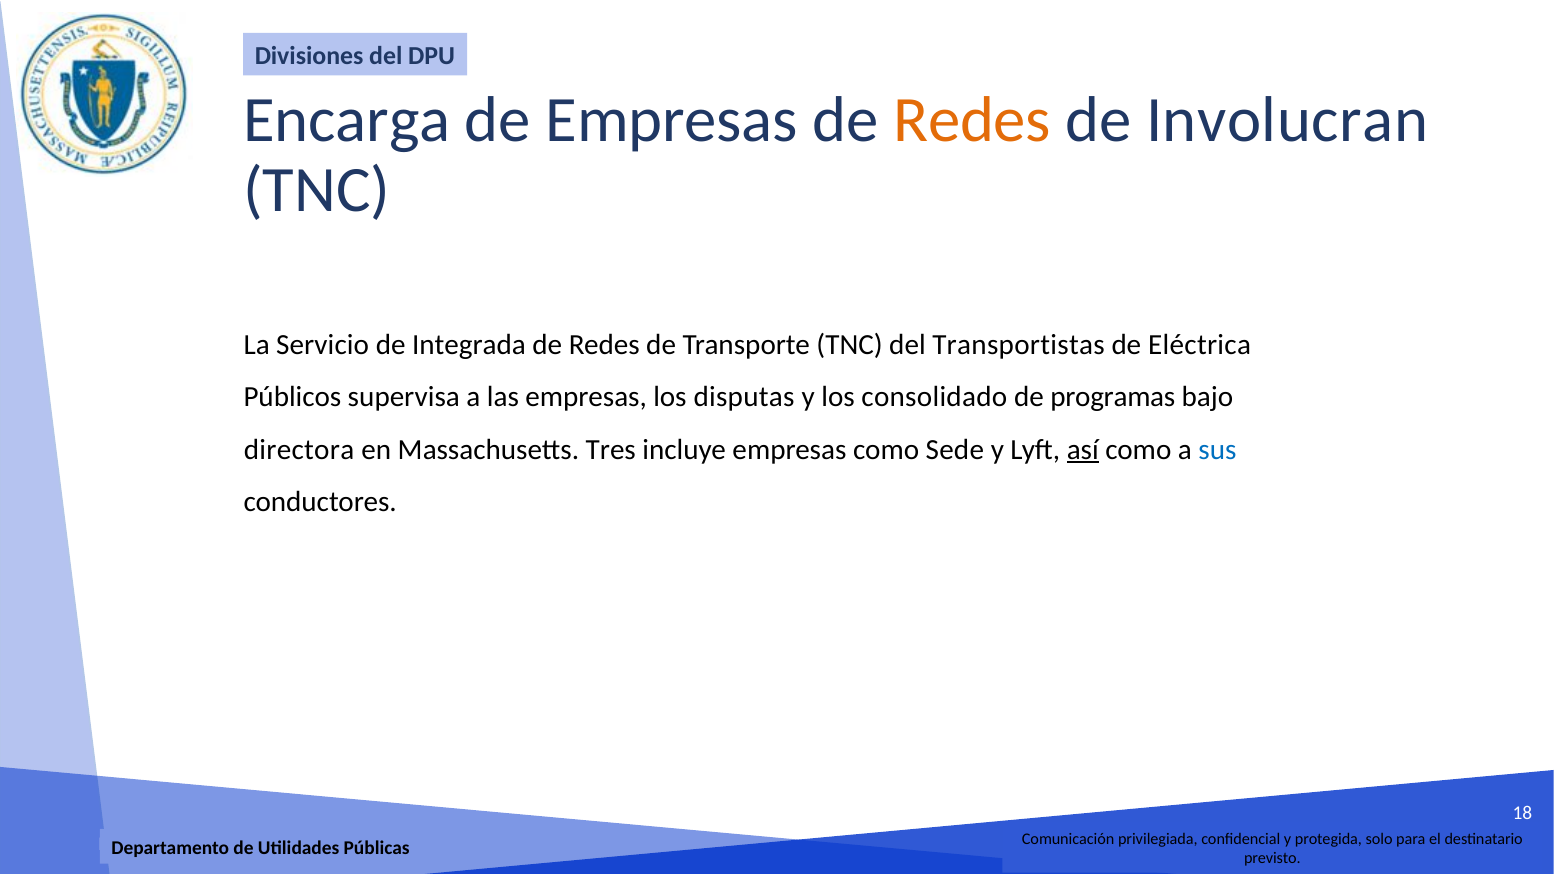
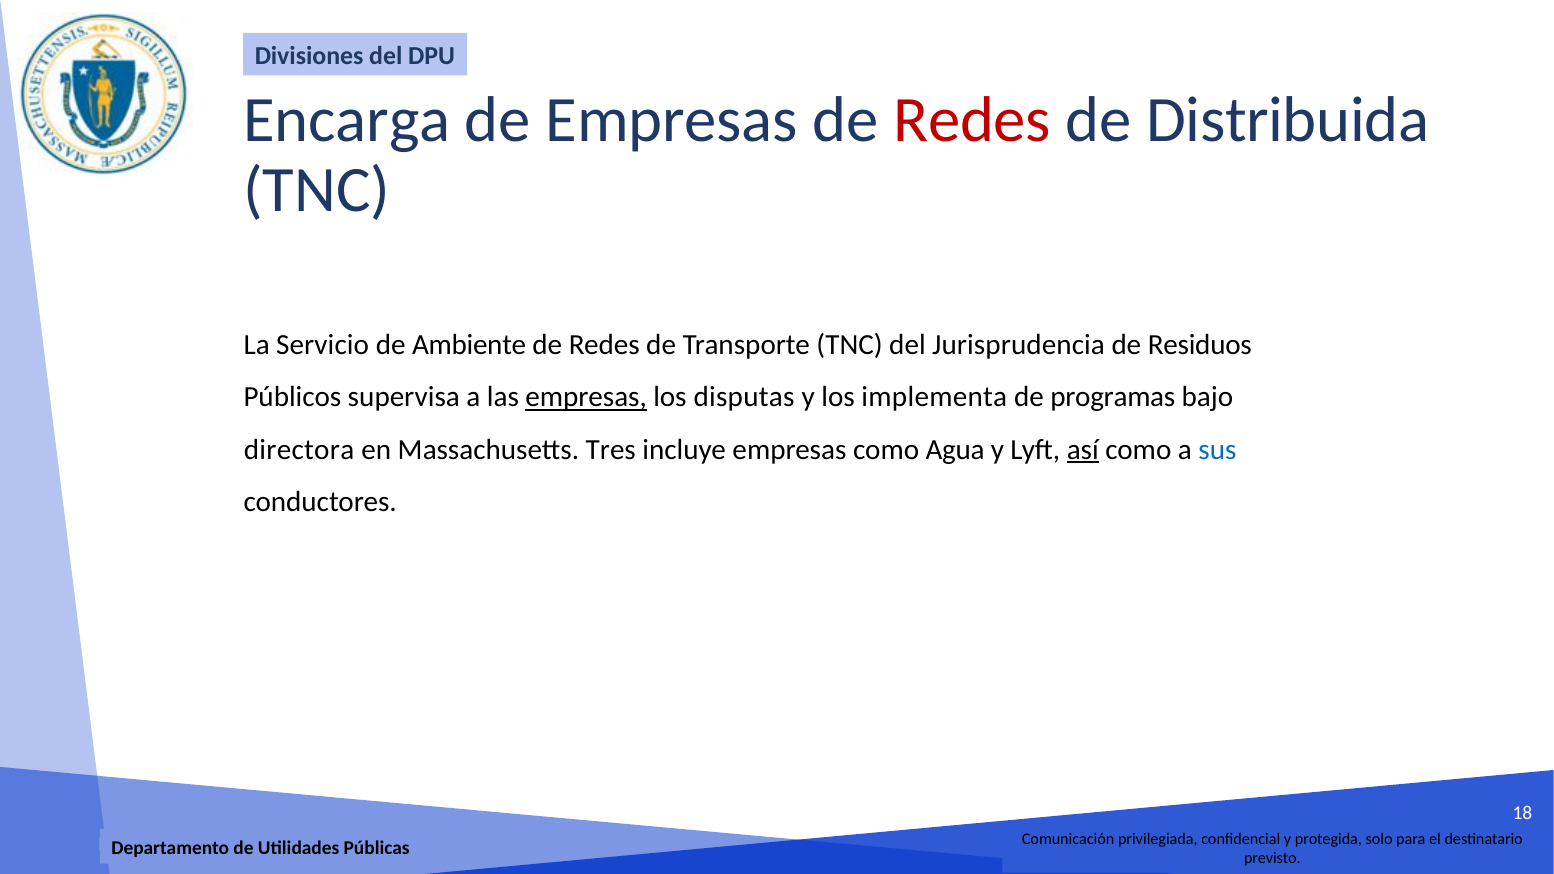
Redes colour: orange -> red (972, 120)
Involucran: Involucran -> Distribuida (1288, 120)
Integrada: Integrada -> Ambiente (469, 345)
Transportistas: Transportistas -> Jurisprudencia (1019, 345)
Eléctrica: Eléctrica -> Residuos (1200, 345)
empresas underline: none -> present (586, 397)
consolidado: consolidado -> implementa (934, 397)
Sede: Sede -> Agua (955, 450)
